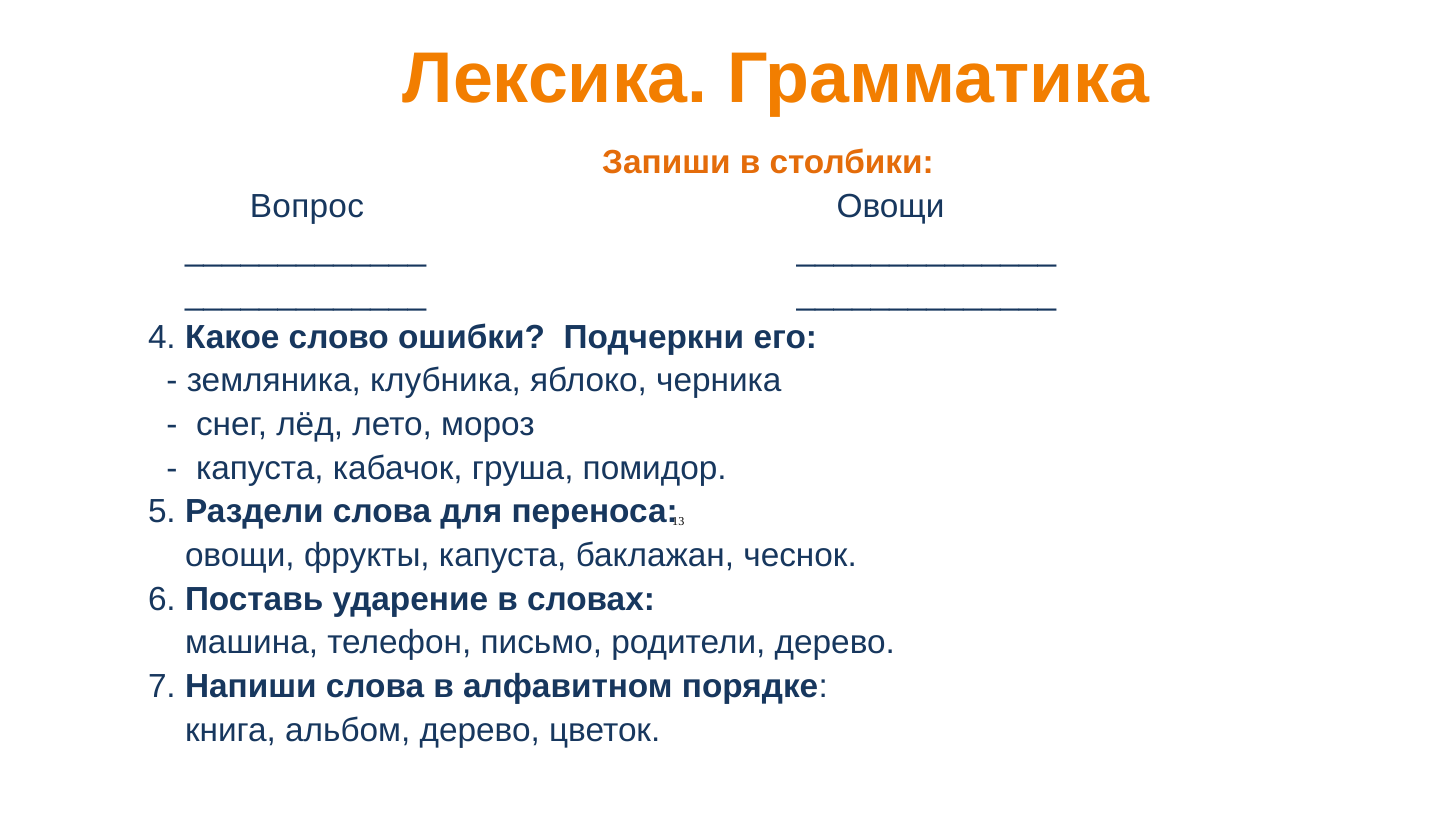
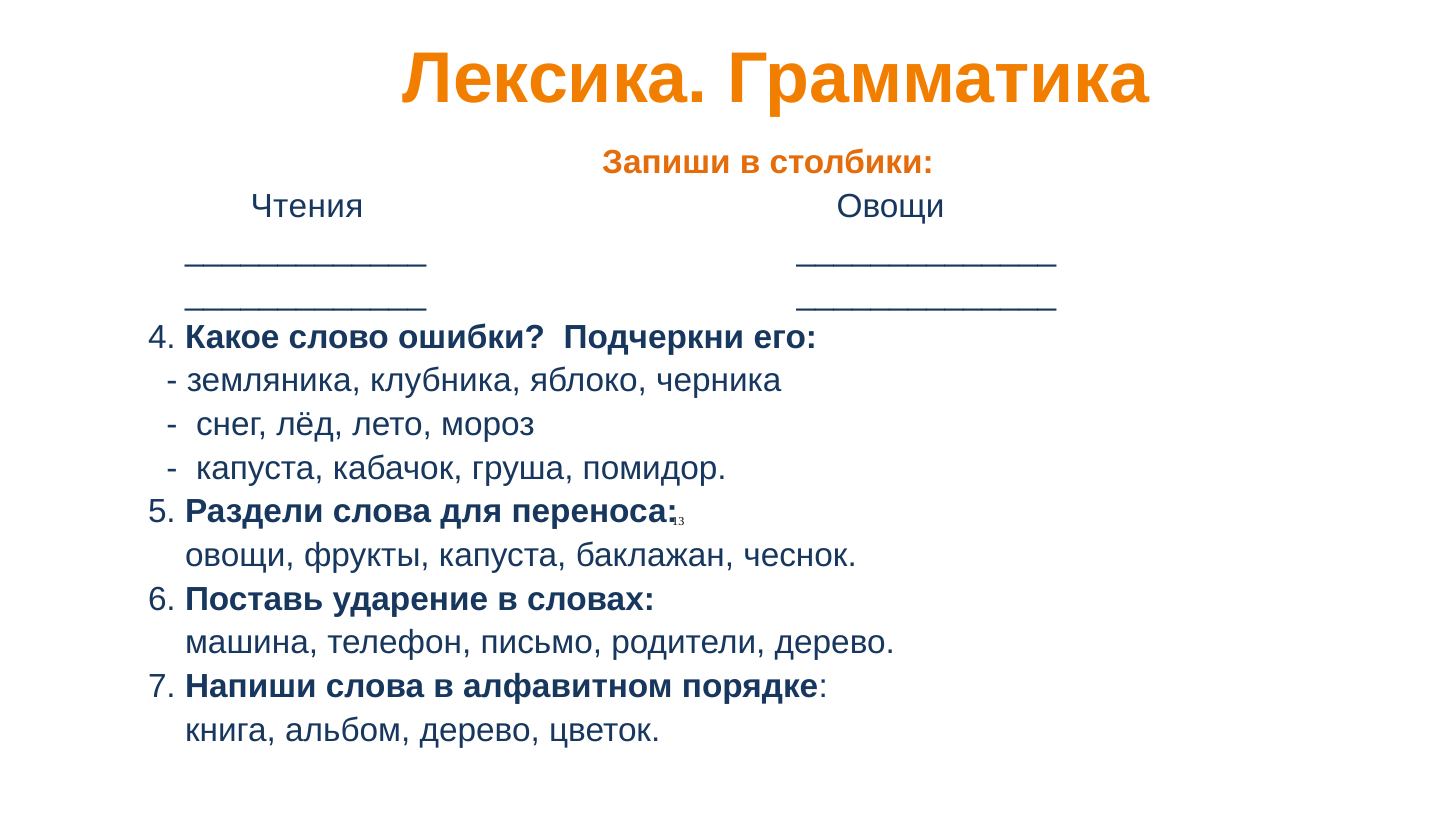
Вопрос: Вопрос -> Чтения (307, 206)
